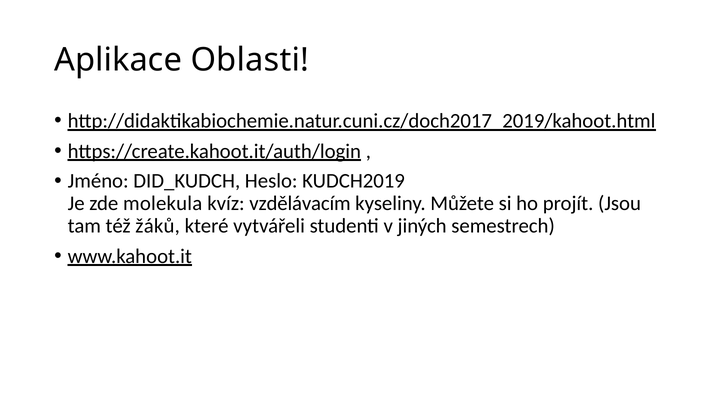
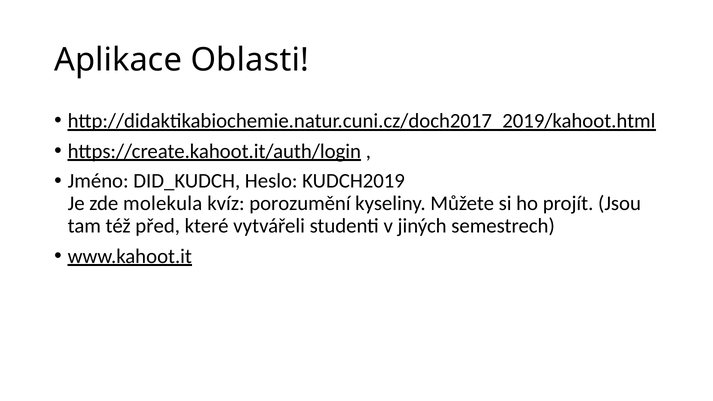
vzdělávacím: vzdělávacím -> porozumění (300, 204)
žáků: žáků -> před (158, 226)
